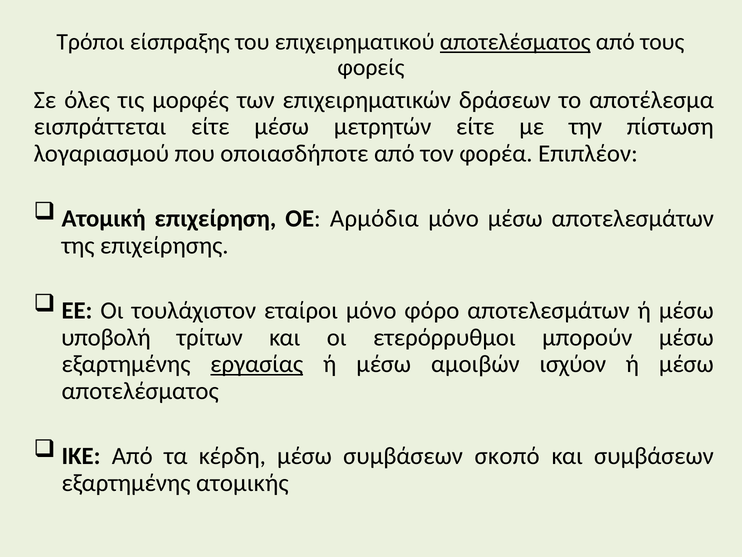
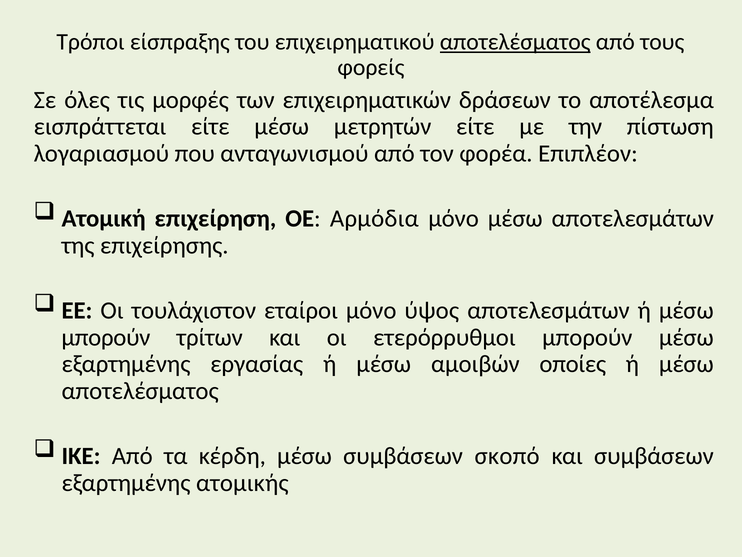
οποιασδήποτε: οποιασδήποτε -> ανταγωνισμού (294, 153)
φόρο: φόρο -> ύψος (432, 310)
υποβολή: υποβολή -> μπορούν (106, 337)
εργασίας underline: present -> none (257, 364)
ισχύον: ισχύον -> οποίες (573, 364)
